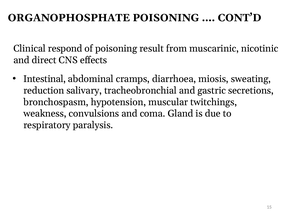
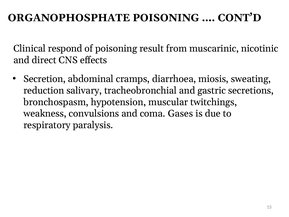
Intestinal: Intestinal -> Secretion (45, 79)
Gland: Gland -> Gases (180, 113)
